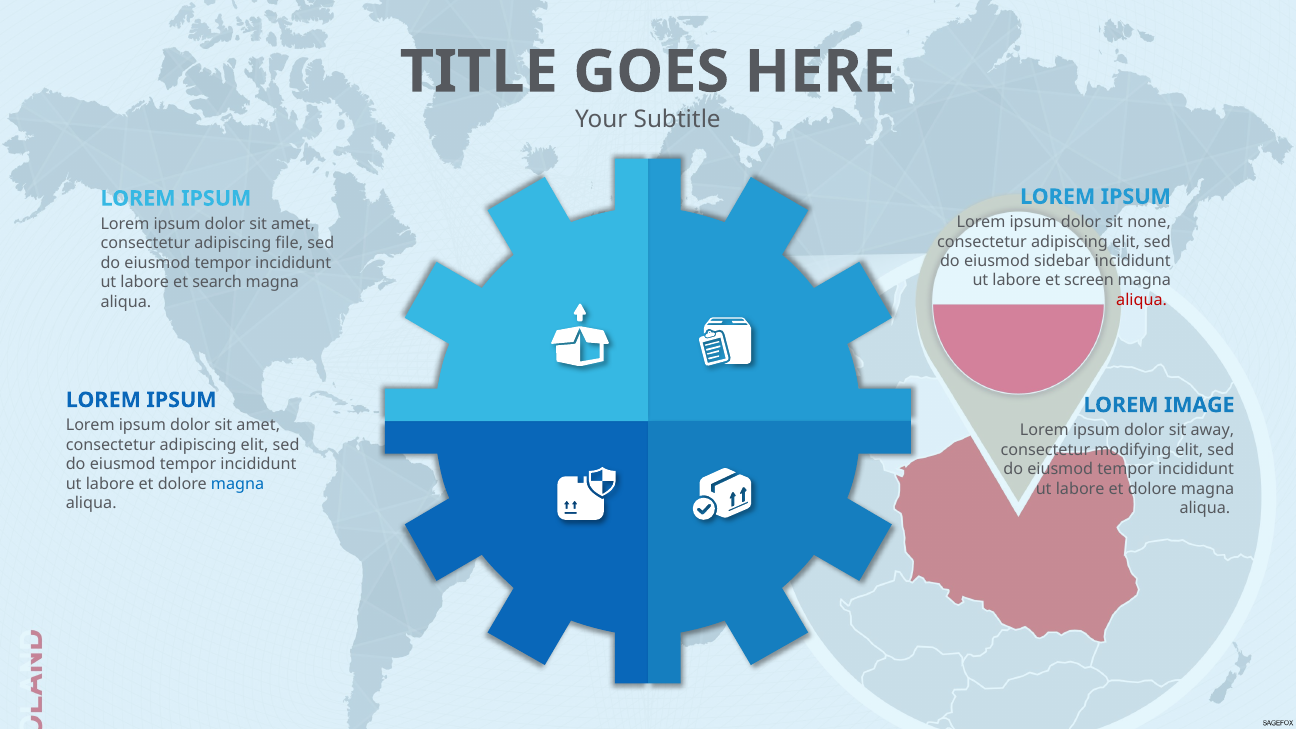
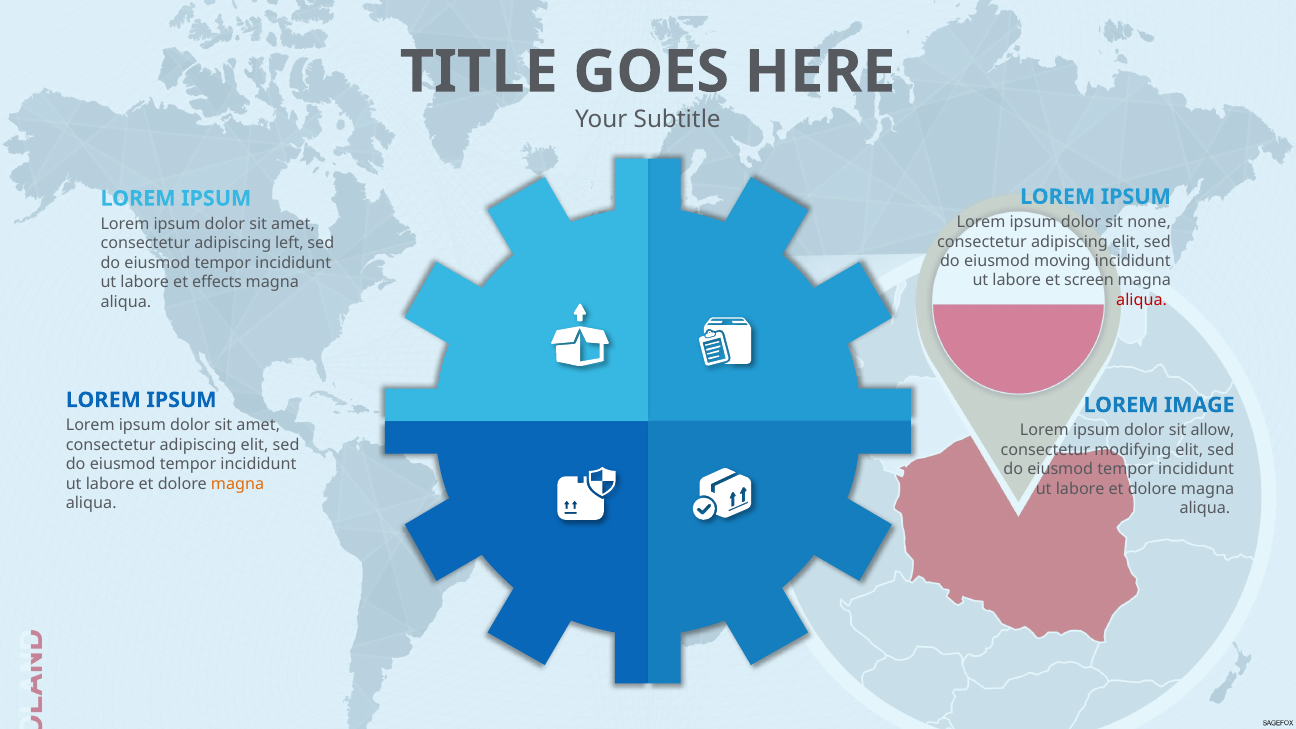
file: file -> left (289, 244)
sidebar: sidebar -> moving (1062, 261)
search: search -> effects (217, 282)
away: away -> allow (1212, 431)
magna colour: blue -> orange (238, 484)
